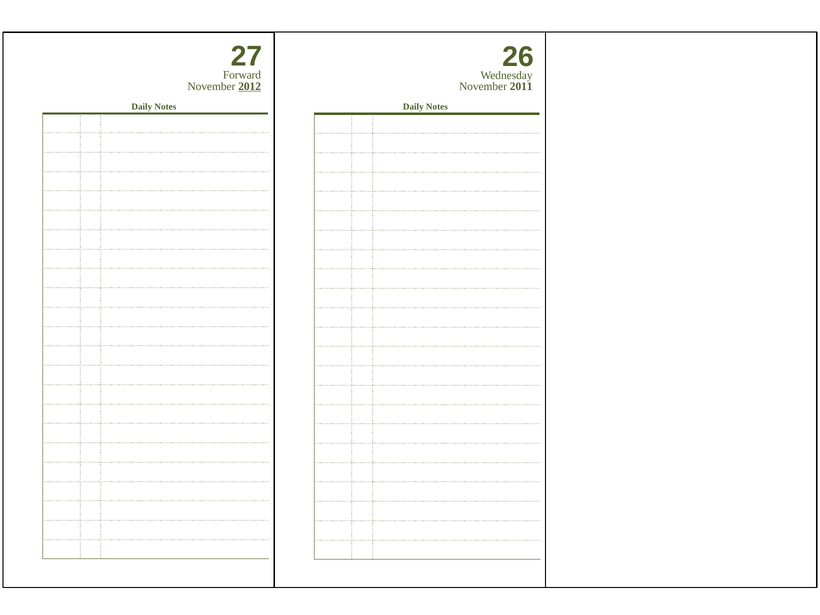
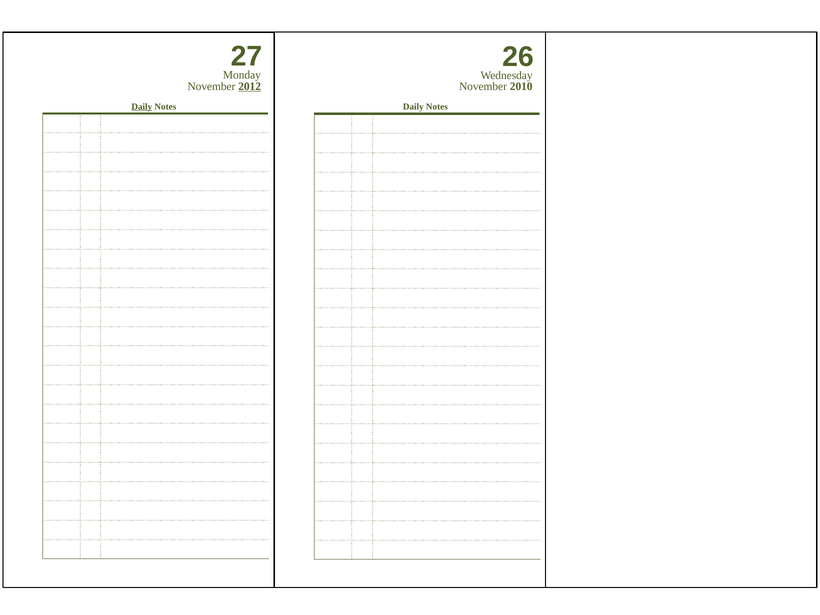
Forward: Forward -> Monday (242, 75)
2011: 2011 -> 2010 (521, 87)
Daily underline: none -> present (142, 107)
